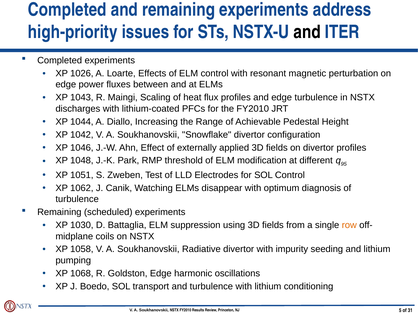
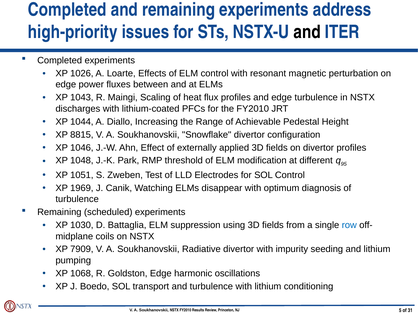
1042: 1042 -> 8815 (82, 135)
1062: 1062 -> 1969 (82, 188)
row colour: orange -> blue (349, 226)
1058: 1058 -> 7909 (82, 250)
